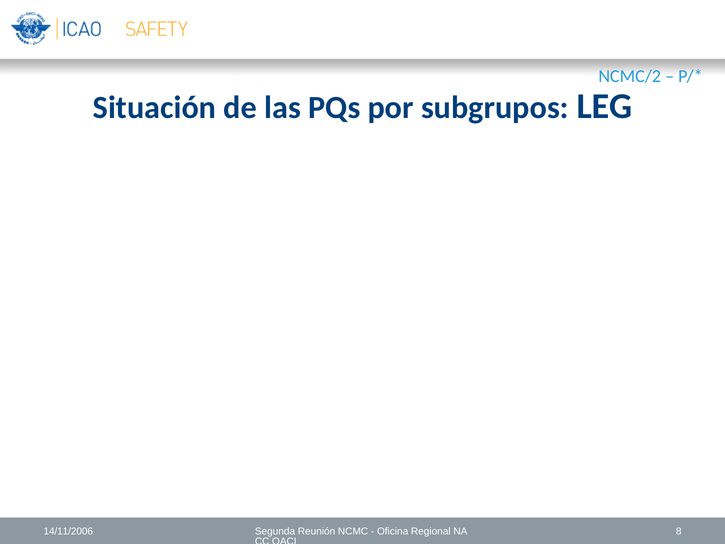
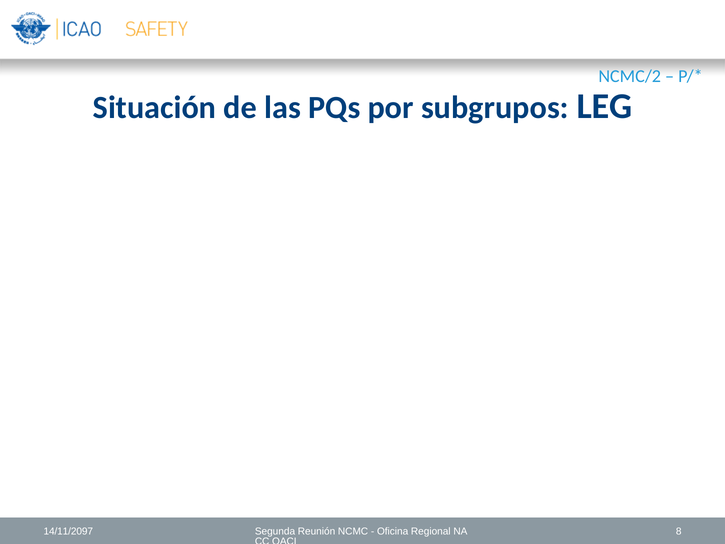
14/11/2006: 14/11/2006 -> 14/11/2097 (68, 531)
